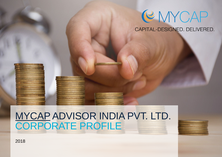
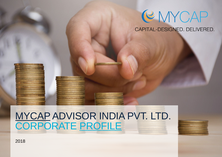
PROFILE underline: none -> present (101, 126)
